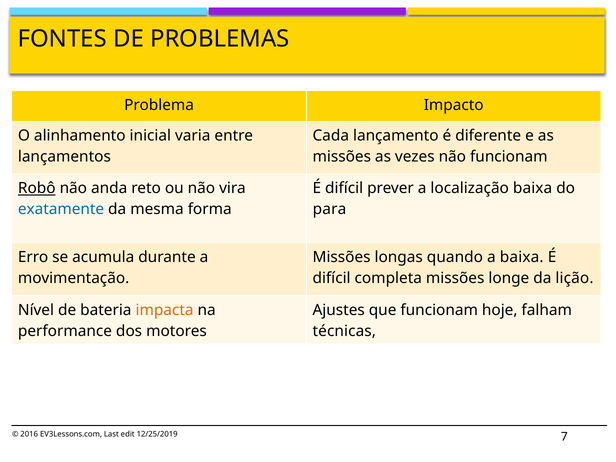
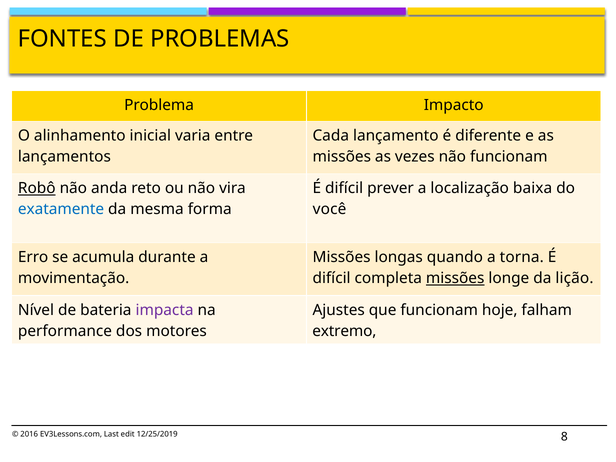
para: para -> você (330, 209)
a baixa: baixa -> torna (522, 257)
missões underline: none -> present (455, 278)
impacta colour: orange -> purple (165, 310)
técnicas: técnicas -> extremo (344, 331)
7: 7 -> 8 (564, 437)
